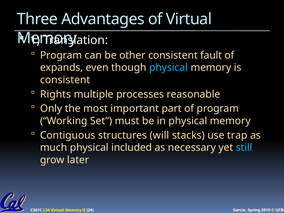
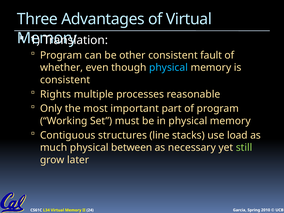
expands: expands -> whether (62, 68)
will: will -> line (160, 135)
trap: trap -> load (237, 135)
included: included -> between (132, 148)
still colour: light blue -> light green (244, 148)
